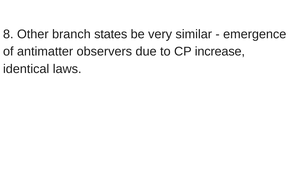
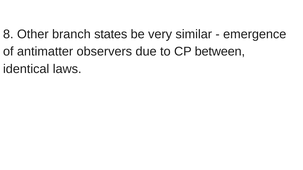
increase: increase -> between (220, 52)
